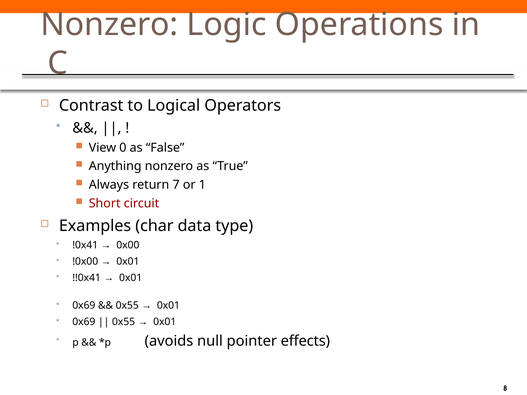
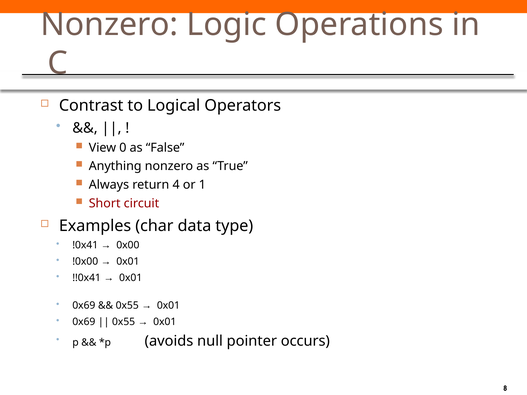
7: 7 -> 4 (176, 185)
effects: effects -> occurs (305, 341)
